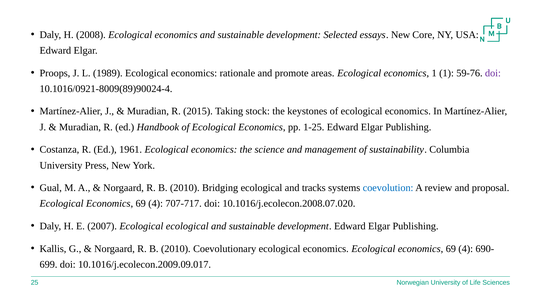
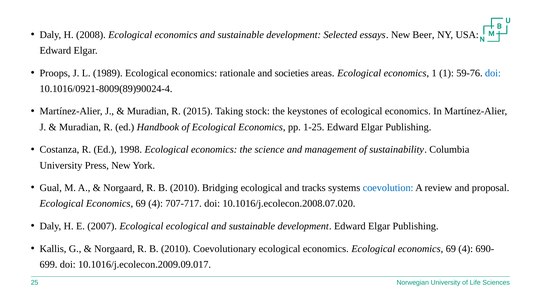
Core: Core -> Beer (423, 35)
promote: promote -> societies (292, 73)
doi colour: purple -> blue (493, 73)
1961: 1961 -> 1998 (131, 150)
